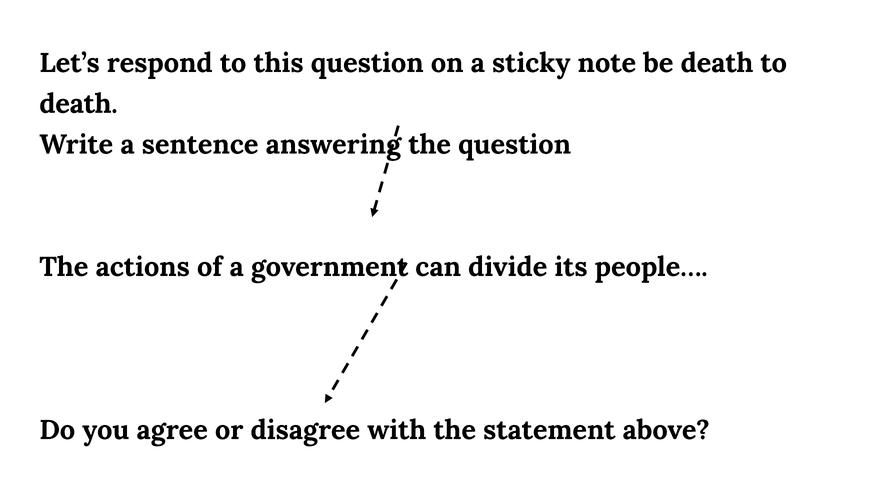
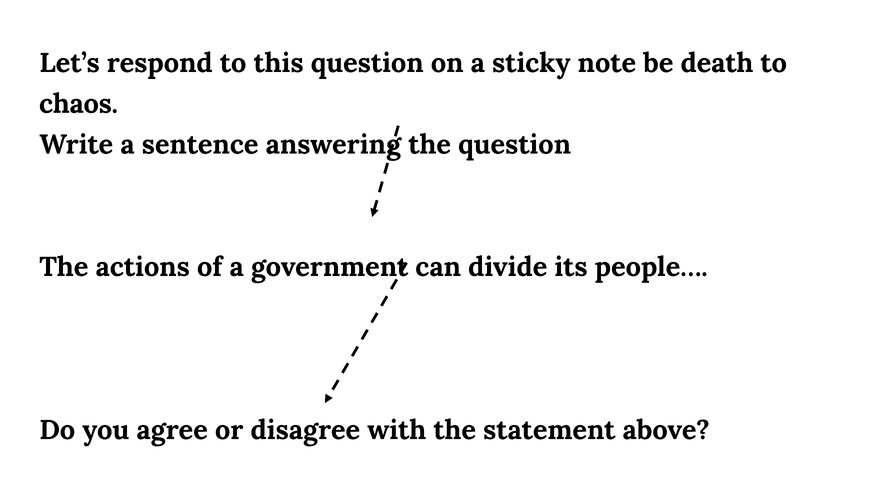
death: death -> chaos (78, 104)
